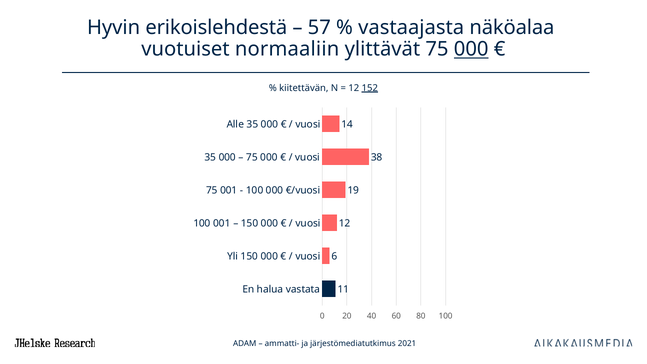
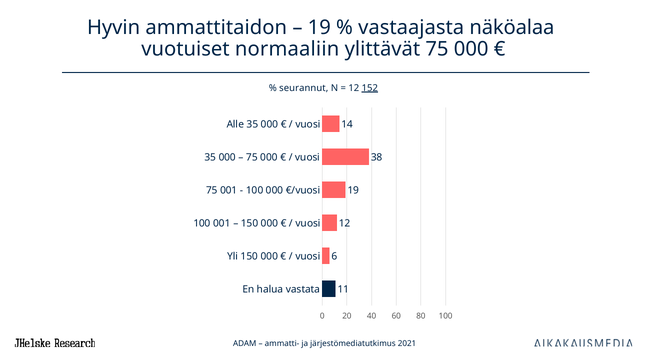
erikoislehdestä: erikoislehdestä -> ammattitaidon (216, 27)
57: 57 -> 19 (319, 27)
000 underline: present -> none (471, 49)
kiitettävän: kiitettävän -> seurannut (304, 88)
